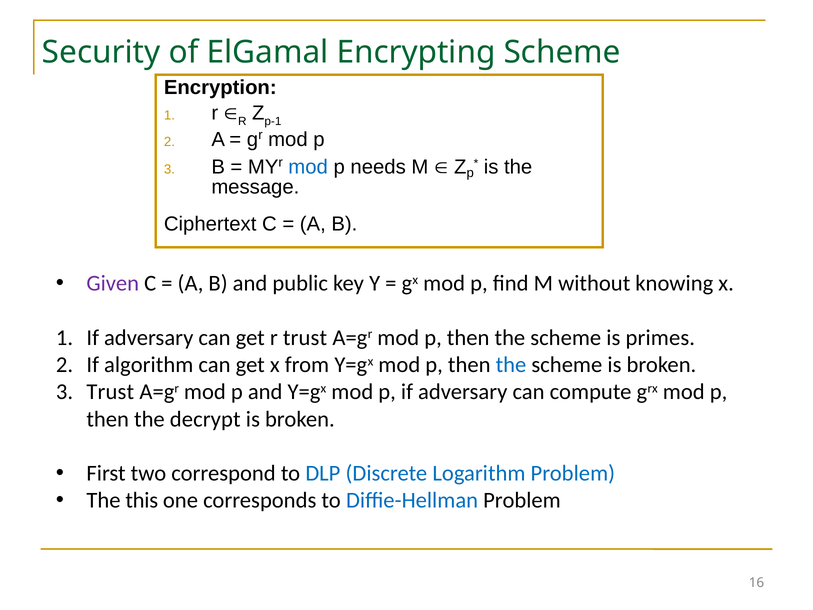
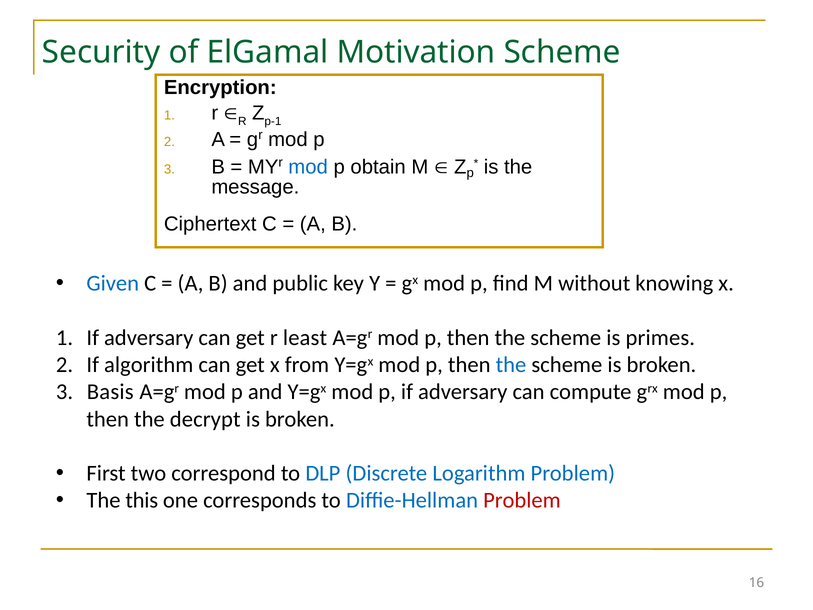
Encrypting: Encrypting -> Motivation (416, 52)
needs: needs -> obtain (378, 167)
Given colour: purple -> blue (113, 283)
r trust: trust -> least (305, 338)
Trust: Trust -> Basis (110, 392)
Problem colour: black -> red (522, 500)
